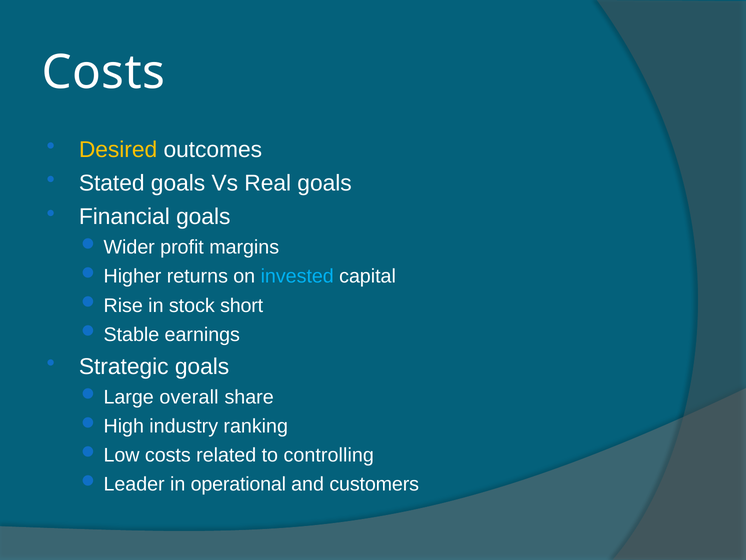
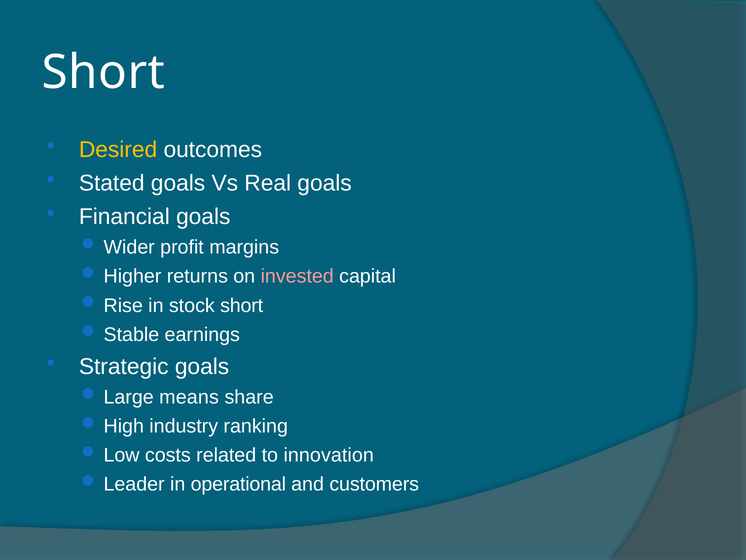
Costs: Costs -> Short (103, 72)
invested colour: light blue -> pink (297, 276)
overall: overall -> means (189, 397)
controlling: controlling -> innovation (329, 455)
